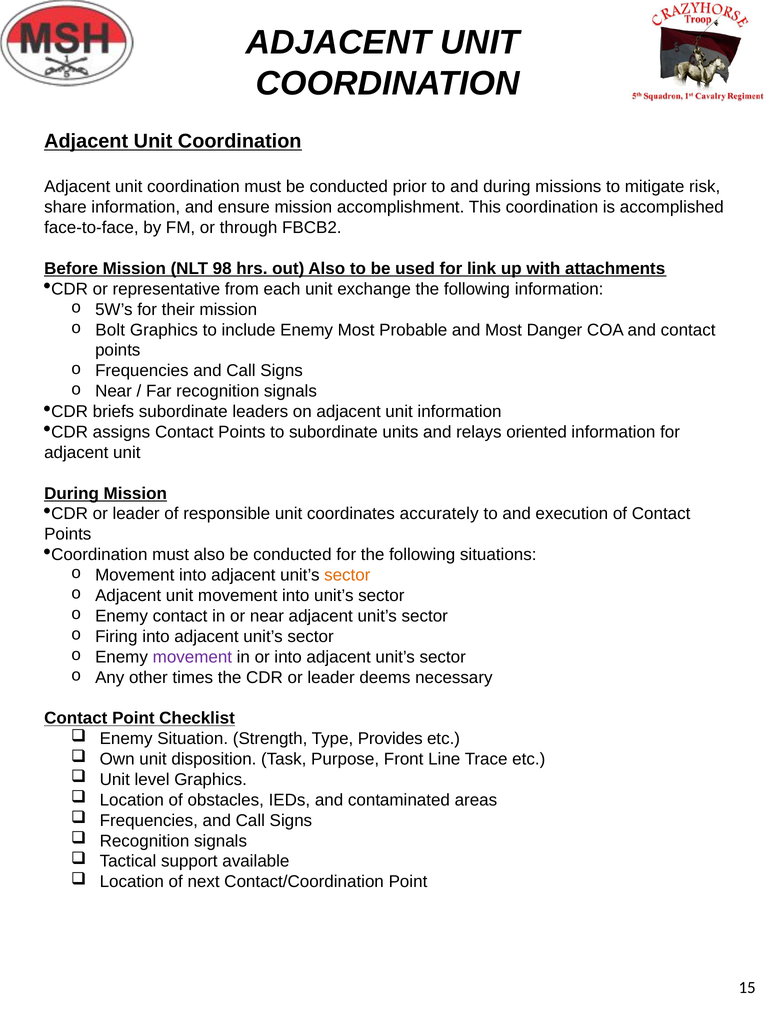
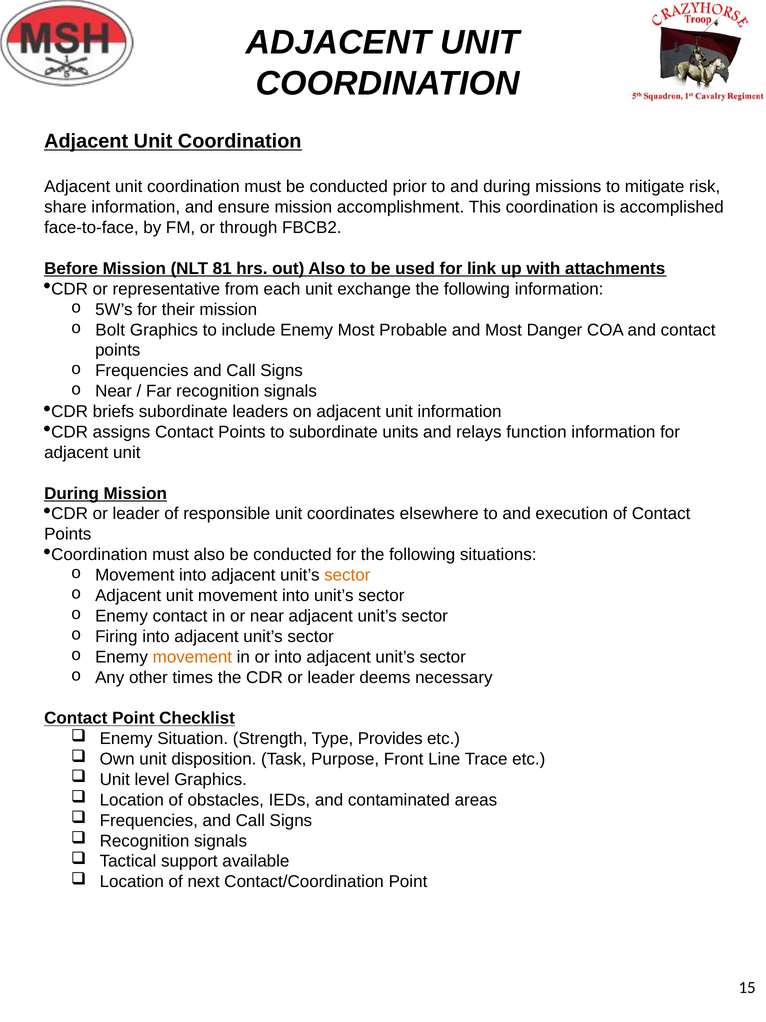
98: 98 -> 81 (222, 268)
oriented: oriented -> function (536, 432)
accurately: accurately -> elsewhere (439, 514)
movement colour: purple -> orange (192, 657)
